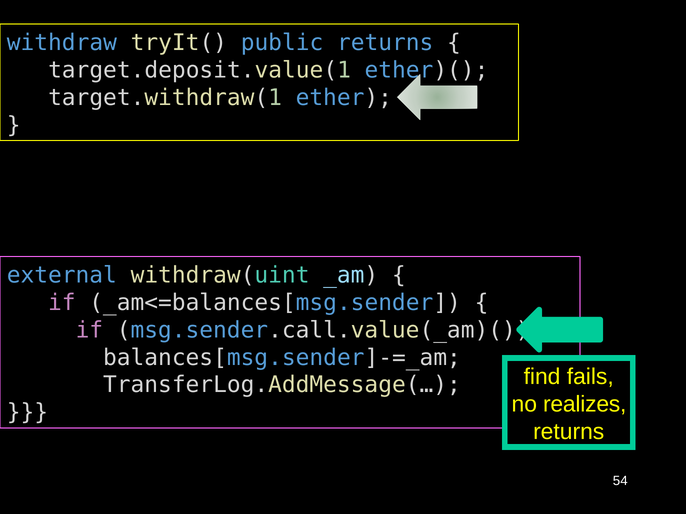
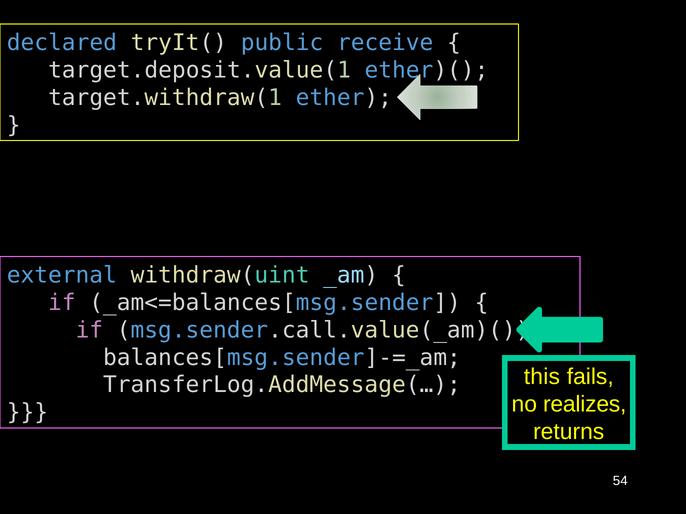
withdraw: withdraw -> declared (62, 43)
public returns: returns -> receive (385, 43)
find: find -> this (542, 377)
